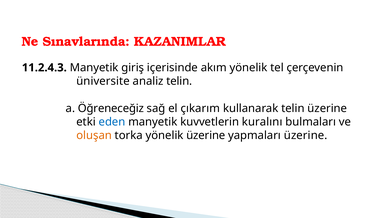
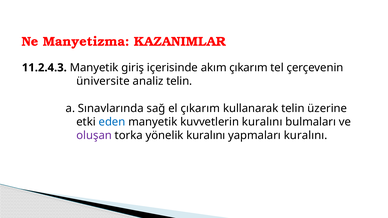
Sınavlarında: Sınavlarında -> Manyetizma (86, 42)
akım yönelik: yönelik -> çıkarım (249, 68)
Öğreneceğiz: Öğreneceğiz -> Sınavlarında (111, 108)
oluşan colour: orange -> purple (94, 136)
yönelik üzerine: üzerine -> kuralını (206, 136)
yapmaları üzerine: üzerine -> kuralını (306, 136)
